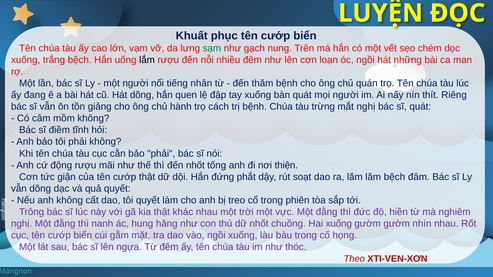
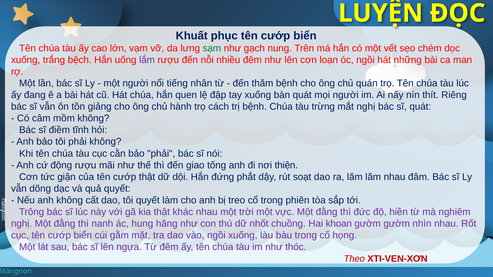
lắm colour: black -> purple (147, 60)
Hát dõng: dõng -> chúa (142, 95)
đến nhốt: nhốt -> giao (195, 165)
lăm bệch: bệch -> nhau (395, 177)
Hai xuống: xuống -> khoan (339, 224)
